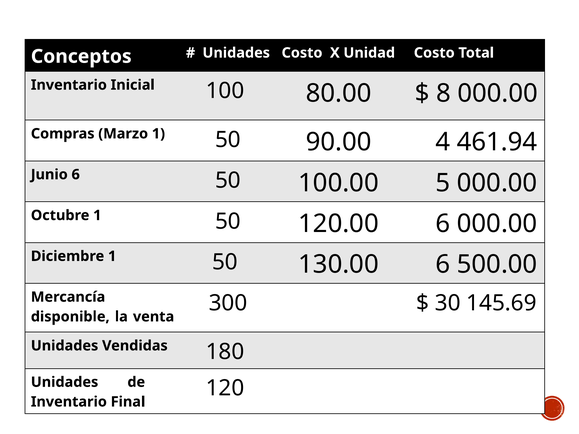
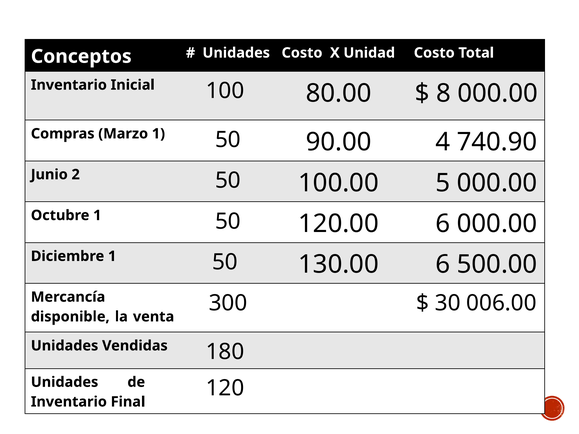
461.94: 461.94 -> 740.90 (497, 142)
Junio 6: 6 -> 2 (76, 175)
145.69: 145.69 -> 006.00 (501, 303)
